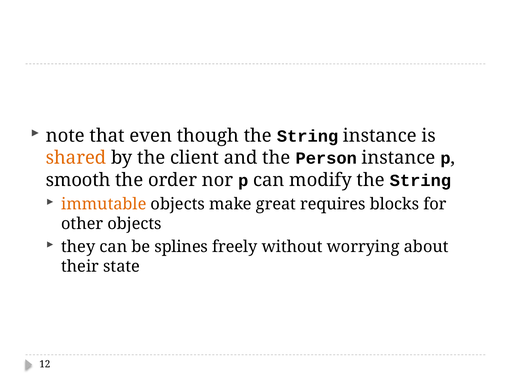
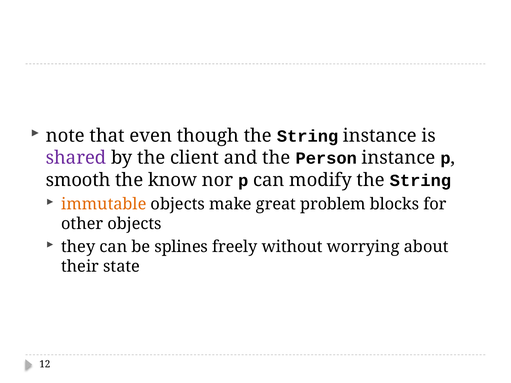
shared colour: orange -> purple (76, 158)
order: order -> know (173, 180)
requires: requires -> problem (333, 204)
